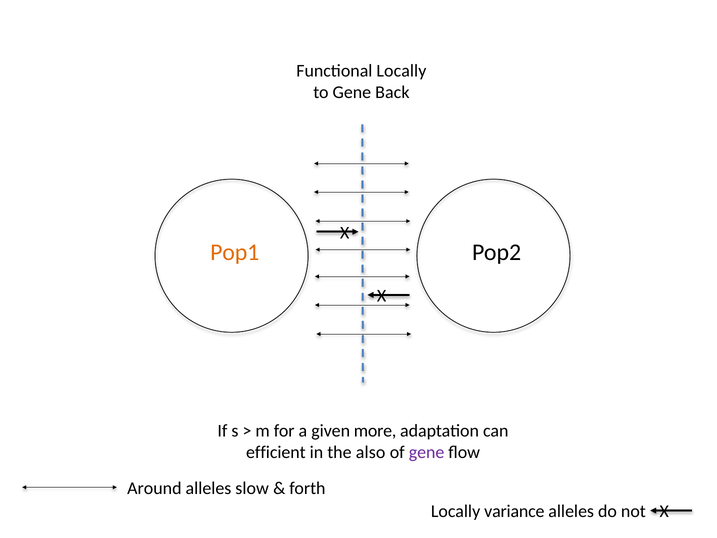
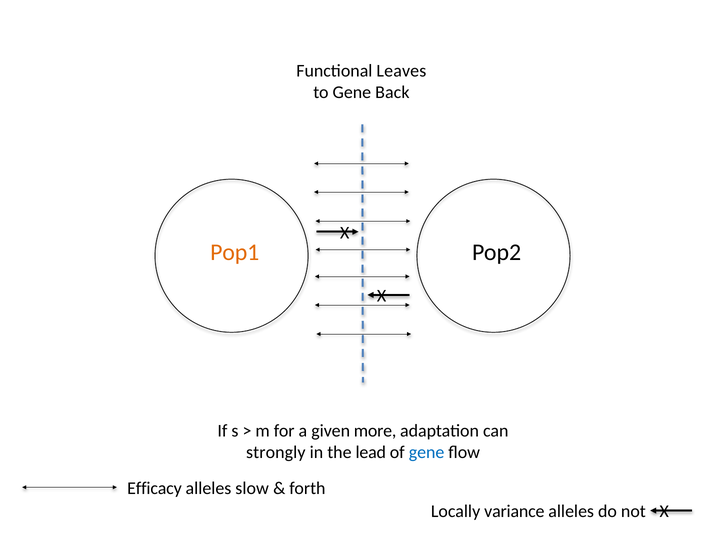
Functional Locally: Locally -> Leaves (401, 71)
efficient: efficient -> strongly (276, 452)
also: also -> lead (371, 452)
gene colour: purple -> blue (427, 452)
Around: Around -> Efficacy (154, 488)
